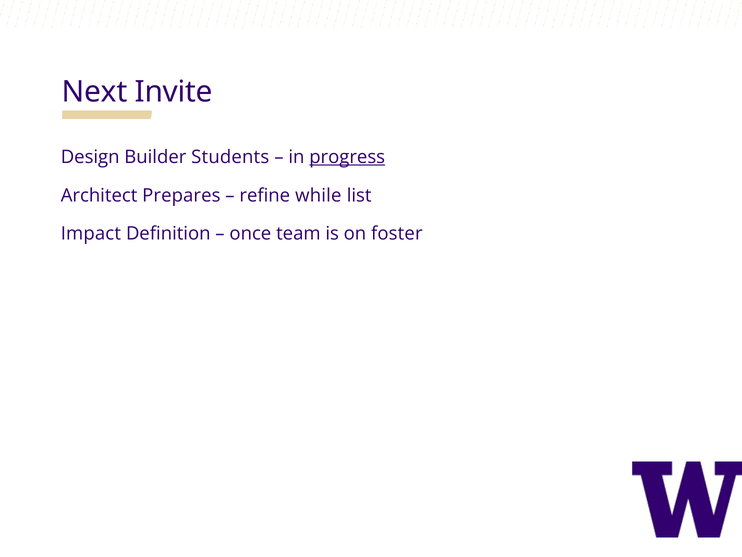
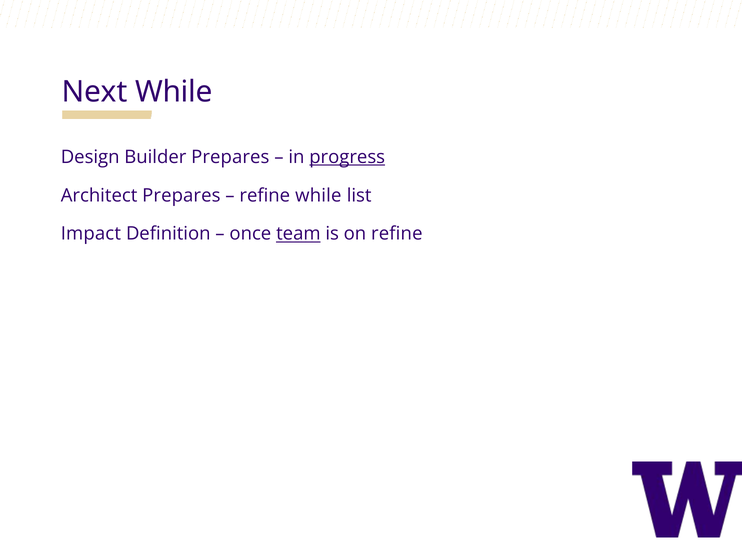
Next Invite: Invite -> While (174, 92)
Builder Students: Students -> Prepares (230, 157)
team underline: none -> present (298, 234)
on foster: foster -> refine (397, 234)
